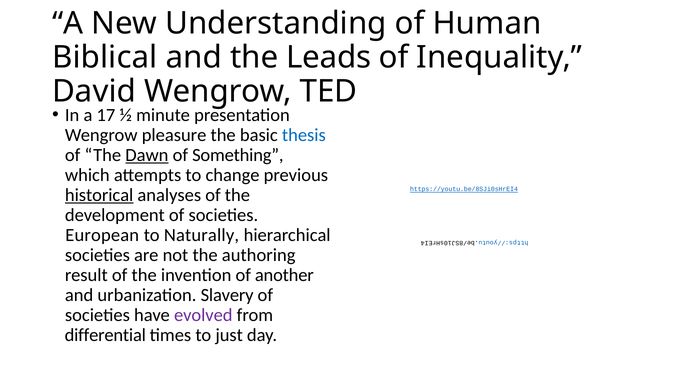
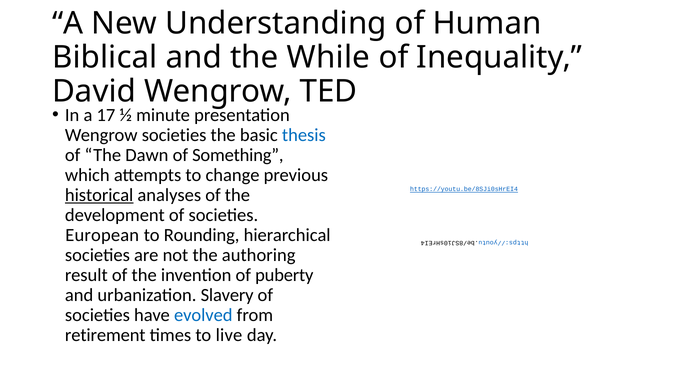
Leads: Leads -> While (328, 57)
Wengrow pleasure: pleasure -> societies (174, 135)
Dawn underline: present -> none (147, 155)
Naturally: Naturally -> Rounding (202, 235)
another: another -> puberty (284, 275)
evolved colour: purple -> blue (203, 315)
differential: differential -> retirement (105, 335)
just: just -> live (229, 335)
